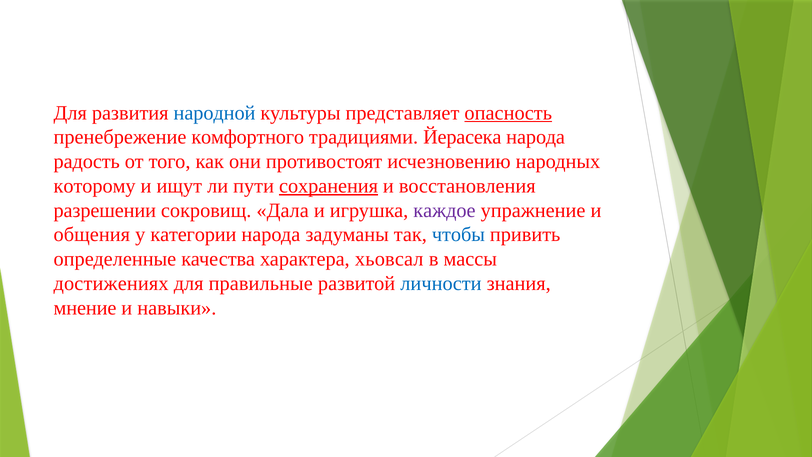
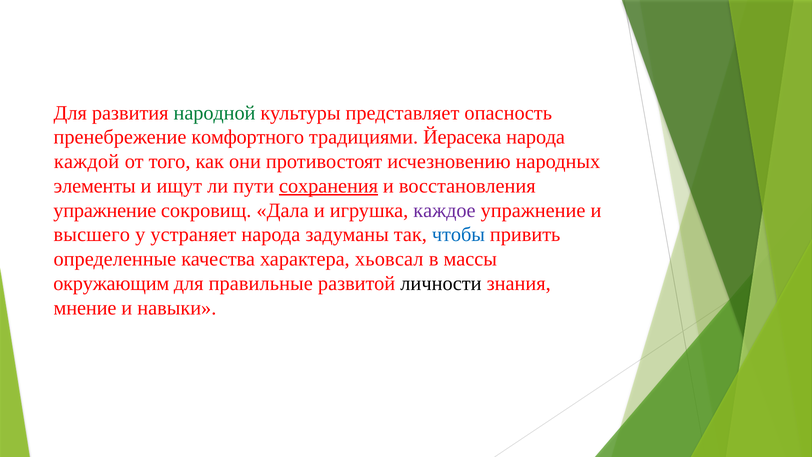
народной colour: blue -> green (215, 113)
опасность underline: present -> none (508, 113)
радость: радость -> каждой (87, 161)
которому: которому -> элементы (95, 186)
разрешении: разрешении -> упражнение (105, 210)
общения: общения -> высшего (92, 235)
категории: категории -> устраняет (193, 235)
достижениях: достижениях -> окружающим (111, 283)
личности colour: blue -> black (441, 283)
